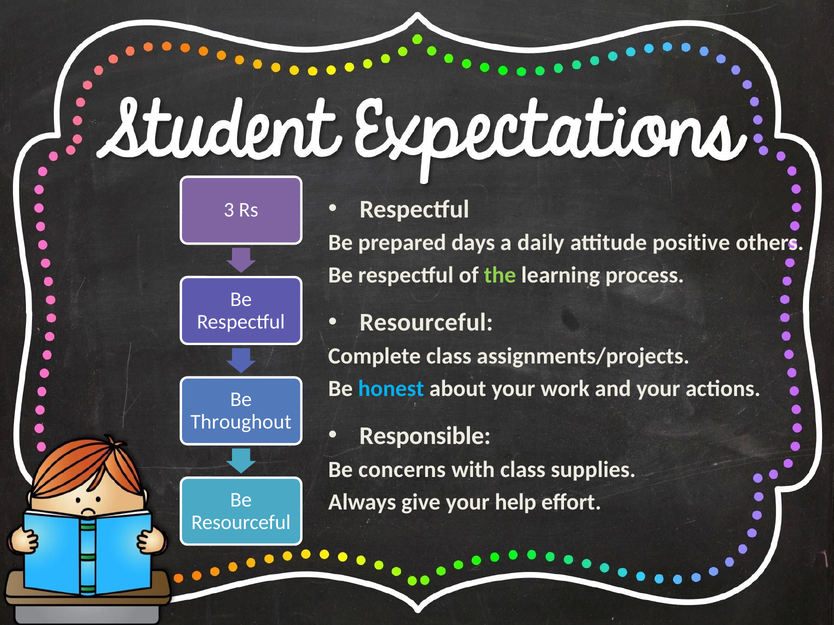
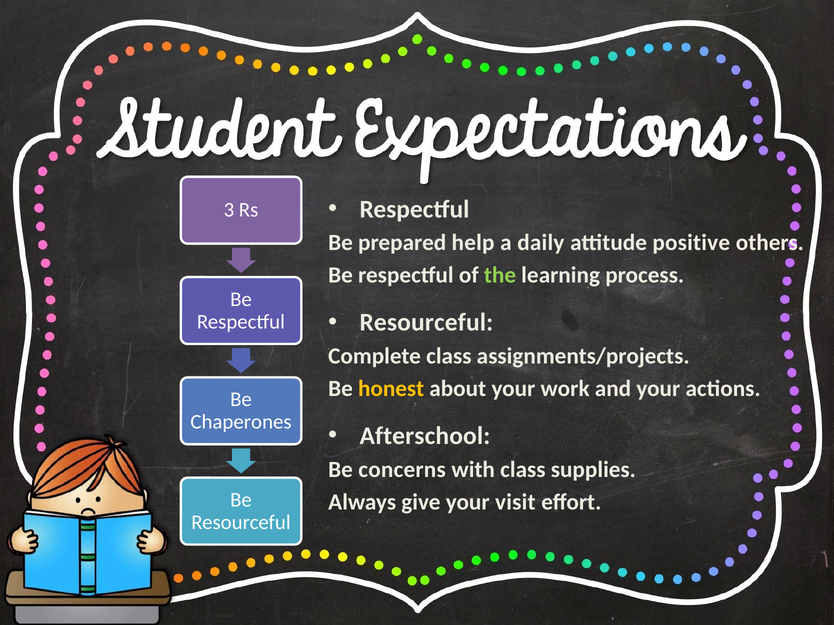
days: days -> help (473, 243)
honest colour: light blue -> yellow (391, 389)
Throughout: Throughout -> Chaperones (241, 422)
Responsible: Responsible -> Afterschool (425, 436)
help: help -> visit (515, 502)
